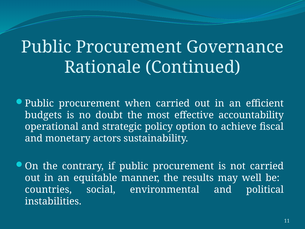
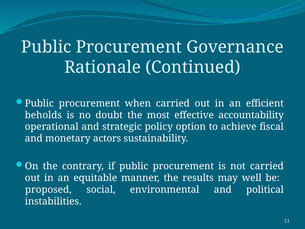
budgets: budgets -> beholds (43, 115)
countries: countries -> proposed (48, 189)
